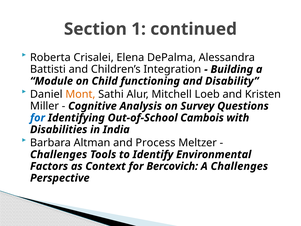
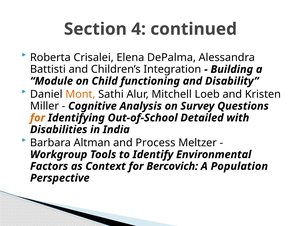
1: 1 -> 4 (139, 29)
for colour: blue -> orange (38, 118)
Cambois: Cambois -> Detailed (202, 118)
Challenges: Challenges -> Workgroup (59, 154)
A Challenges: Challenges -> Population (239, 166)
